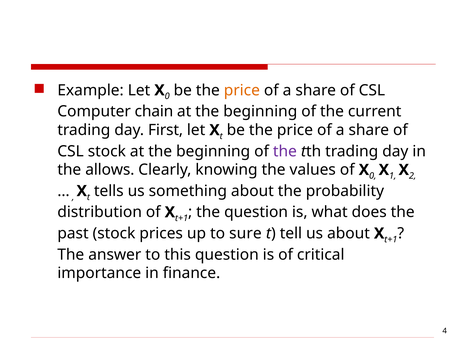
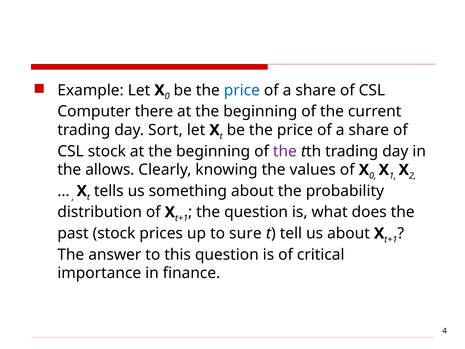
price colour: orange -> blue (242, 90)
chain: chain -> there (154, 111)
First: First -> Sort (165, 130)
